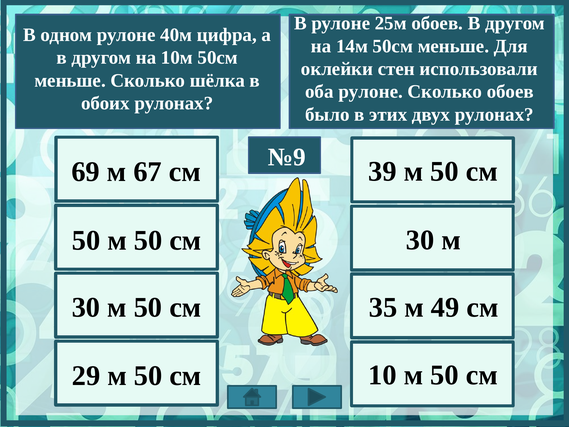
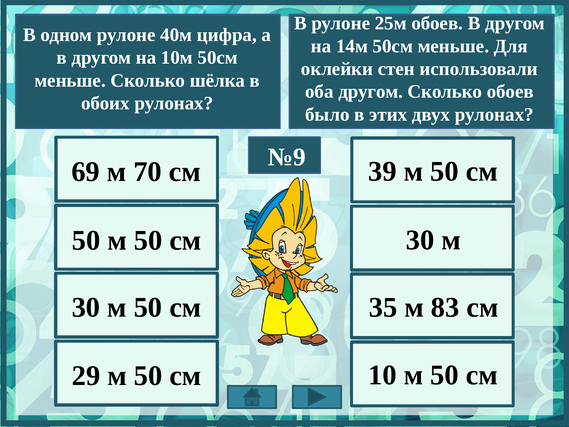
оба рулоне: рулоне -> другом (371, 92)
67: 67 -> 70 (148, 172)
49: 49 -> 83 (445, 307)
